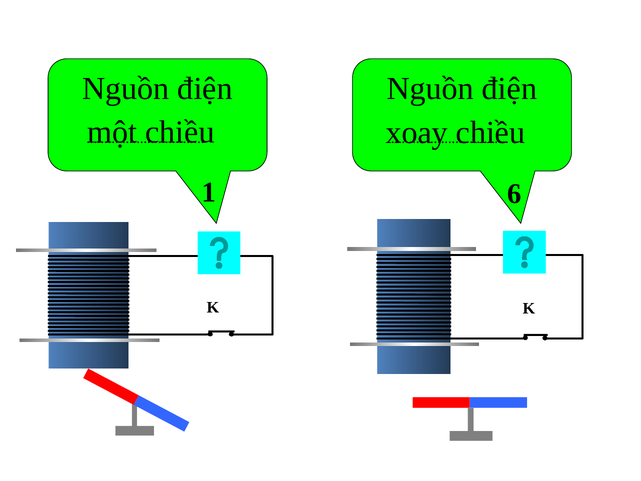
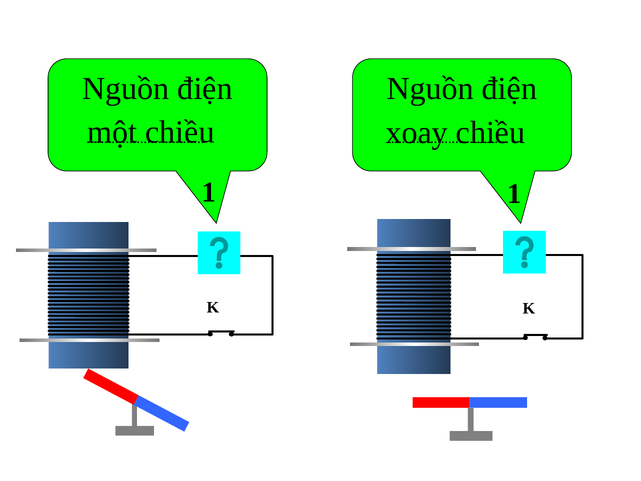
1 6: 6 -> 1 (514, 194)
